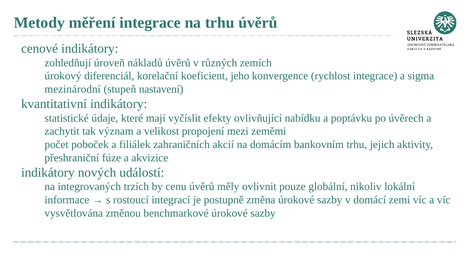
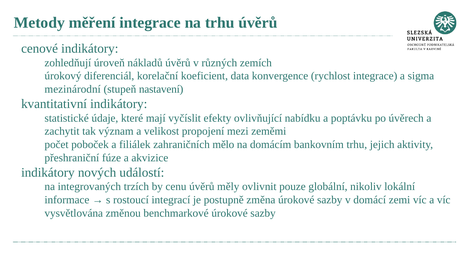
jeho: jeho -> data (240, 76)
akcií: akcií -> mělo (223, 145)
